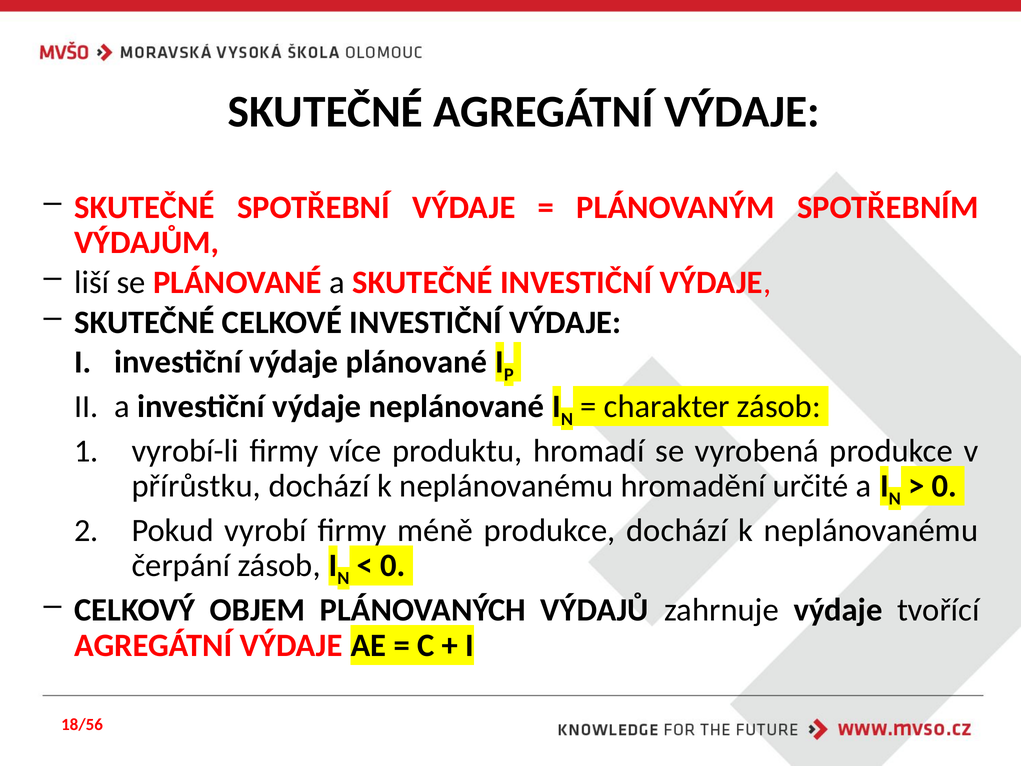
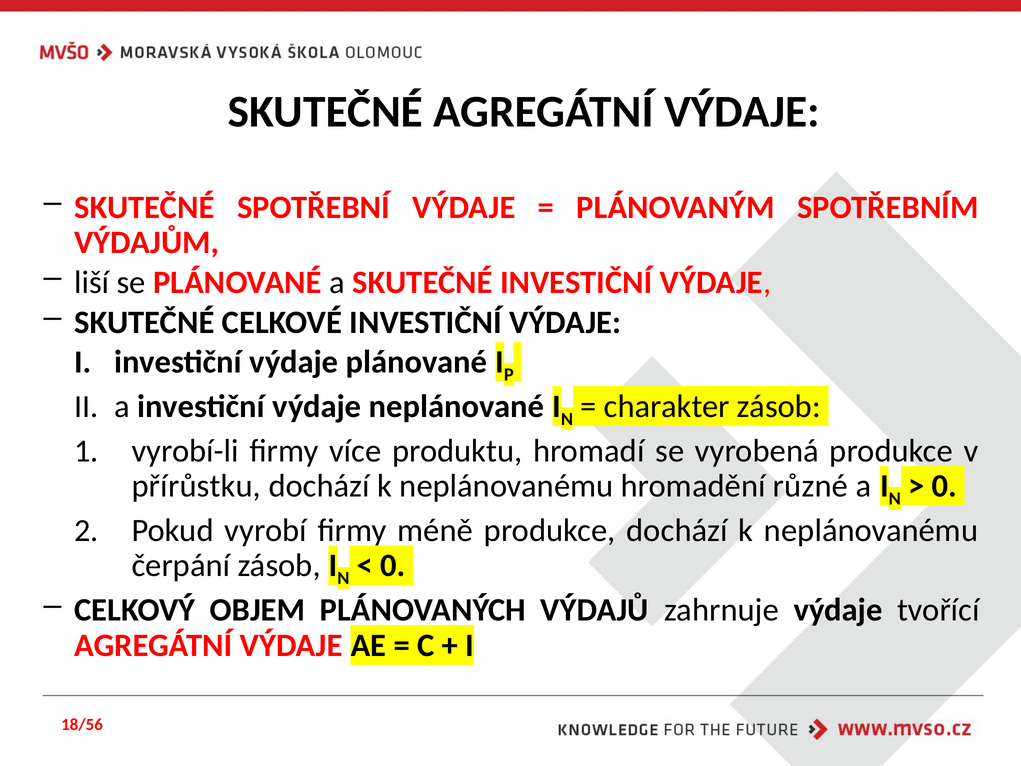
určité: určité -> různé (810, 486)
